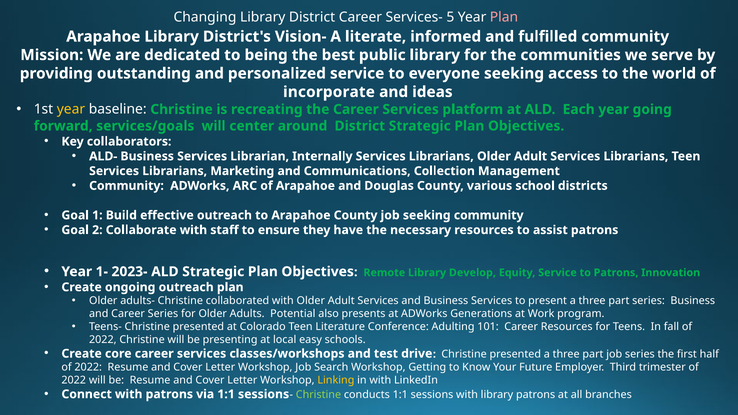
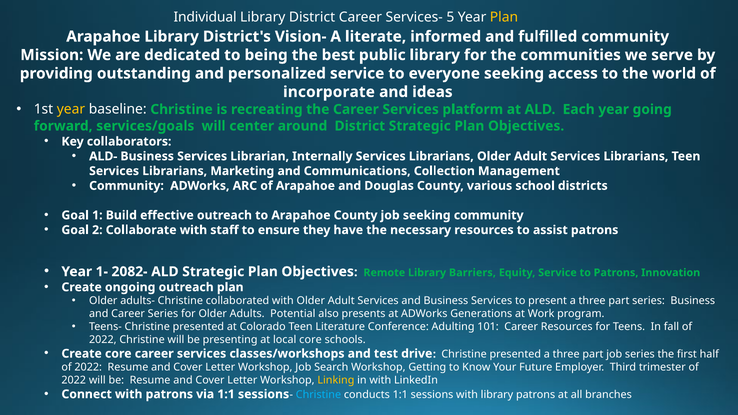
Changing: Changing -> Individual (205, 17)
Plan colour: pink -> yellow (504, 17)
2023-: 2023- -> 2082- (130, 272)
Develop: Develop -> Barriers (472, 273)
local easy: easy -> core (310, 340)
Christine colour: light green -> light blue (318, 395)
